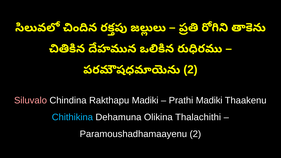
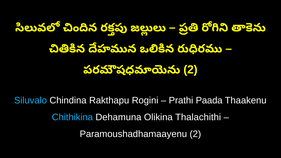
Siluvalo colour: pink -> light blue (31, 100)
Rakthapu Madiki: Madiki -> Rogini (145, 100)
Prathi Madiki: Madiki -> Paada (209, 100)
